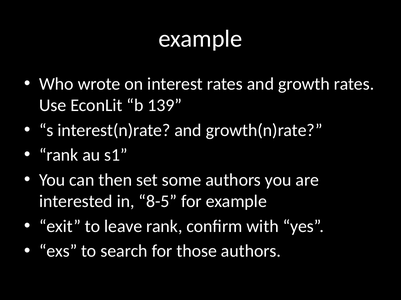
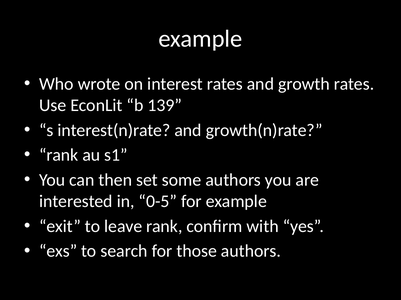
8-5: 8-5 -> 0-5 (158, 202)
